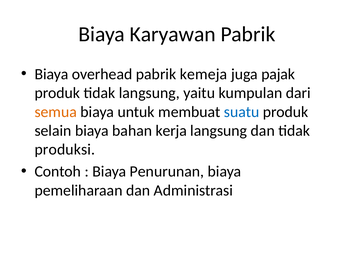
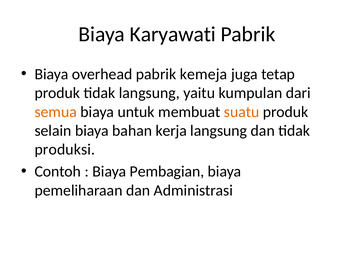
Karyawan: Karyawan -> Karyawati (173, 34)
pajak: pajak -> tetap (278, 74)
suatu colour: blue -> orange (242, 112)
Penurunan: Penurunan -> Pembagian (167, 172)
